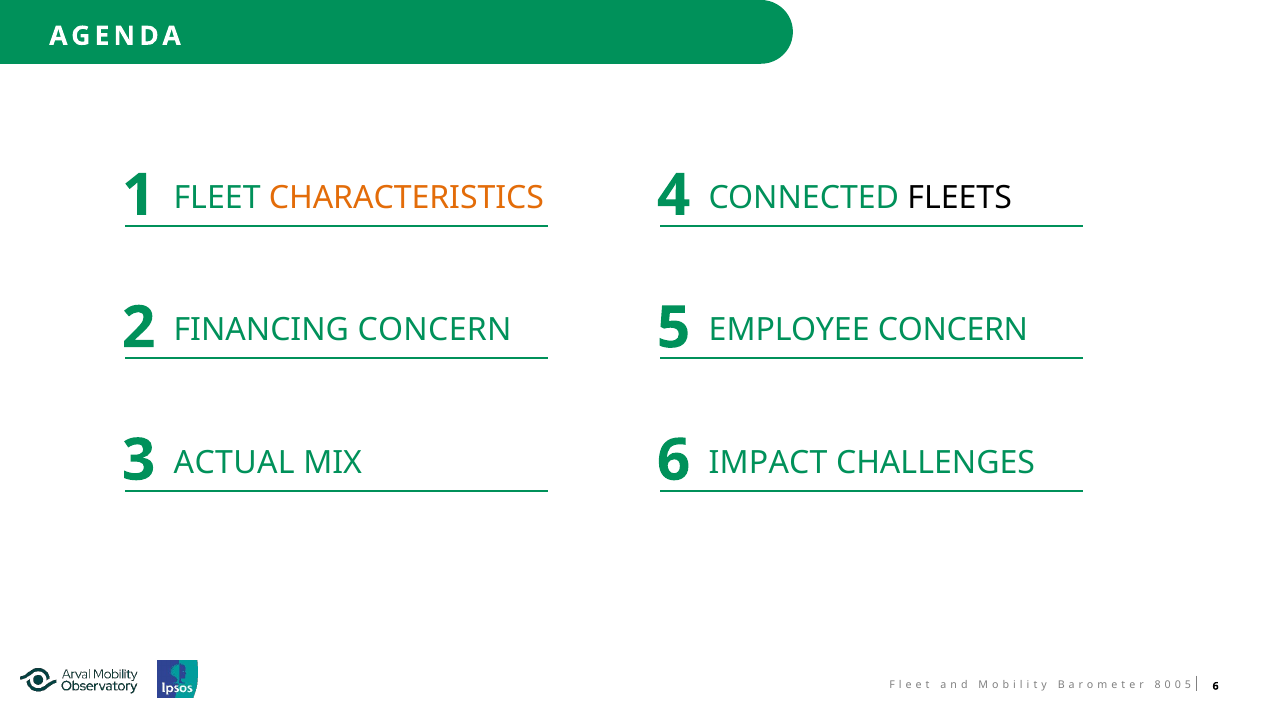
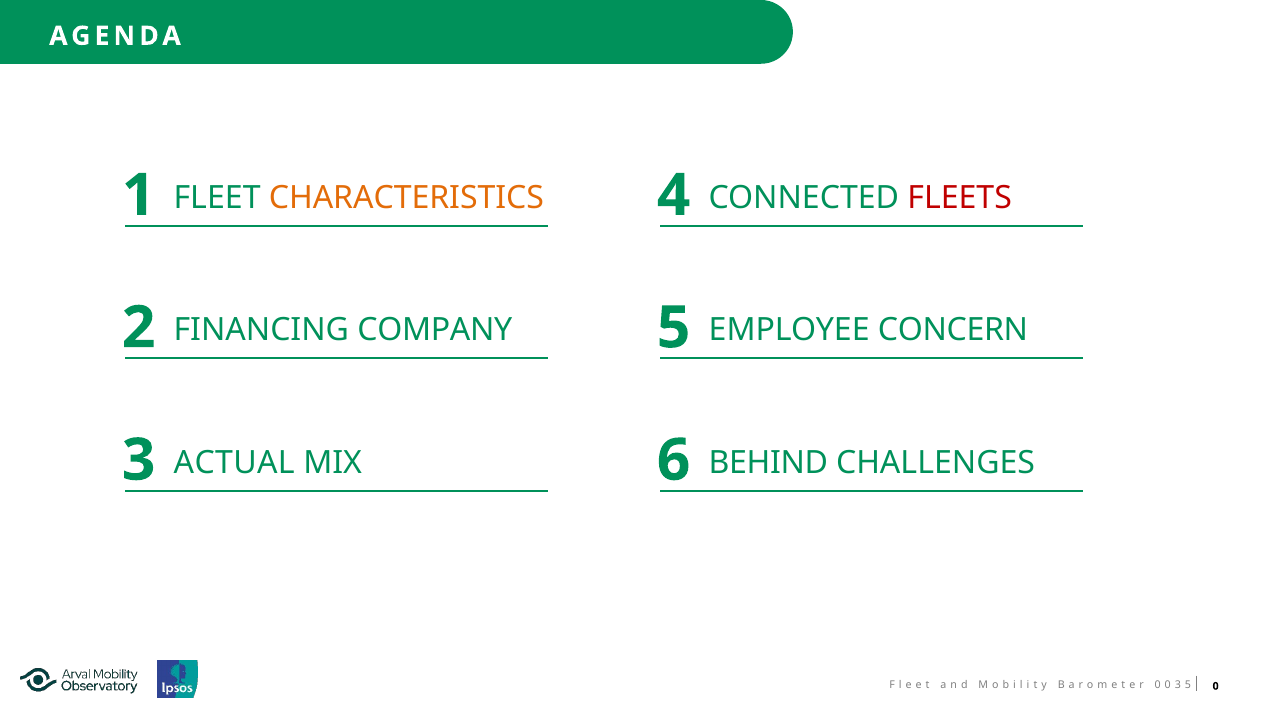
FLEETS colour: black -> red (960, 198)
FINANCING CONCERN: CONCERN -> COMPANY (435, 330)
IMPACT: IMPACT -> BEHIND (768, 463)
8: 8 -> 0 (1158, 685)
0: 0 -> 3 (1178, 685)
5 6: 6 -> 0 (1216, 687)
